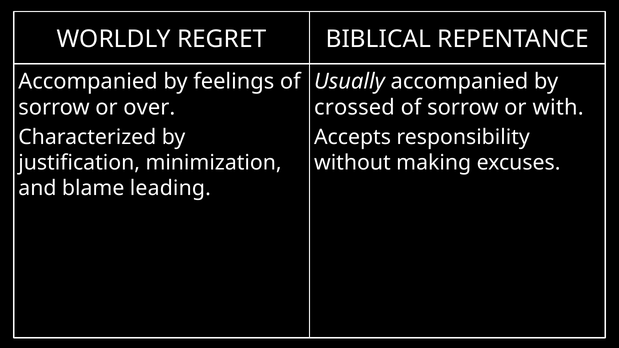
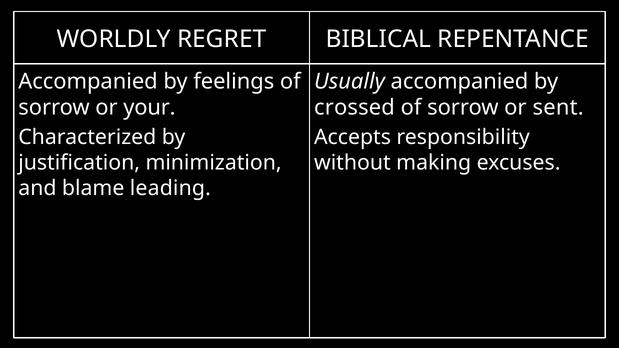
over: over -> your (149, 108)
with: with -> sent (558, 108)
